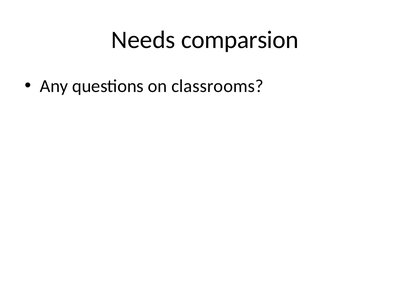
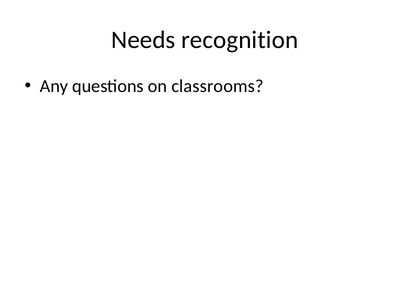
comparsion: comparsion -> recognition (240, 40)
